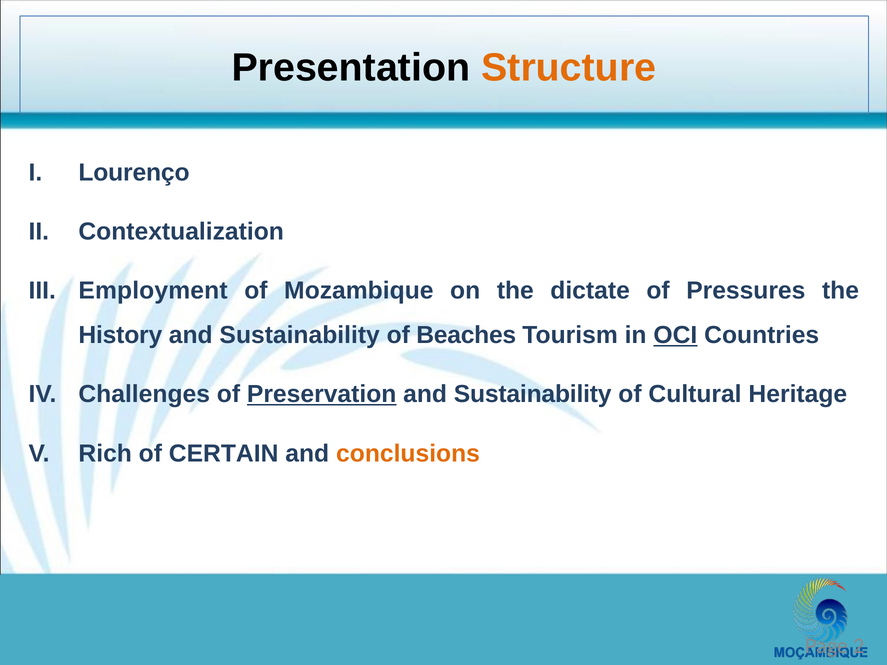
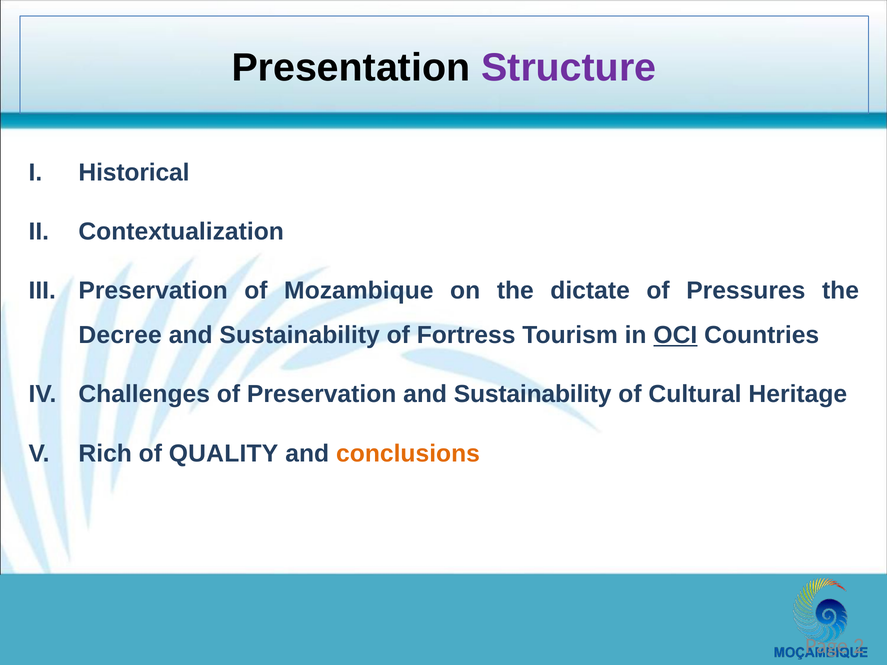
Structure colour: orange -> purple (569, 68)
Lourenço: Lourenço -> Historical (134, 173)
Employment: Employment -> Preservation (153, 291)
History: History -> Decree (120, 335)
Beaches: Beaches -> Fortress (466, 335)
Preservation underline: present -> none (322, 394)
CERTAIN: CERTAIN -> QUALITY (224, 454)
